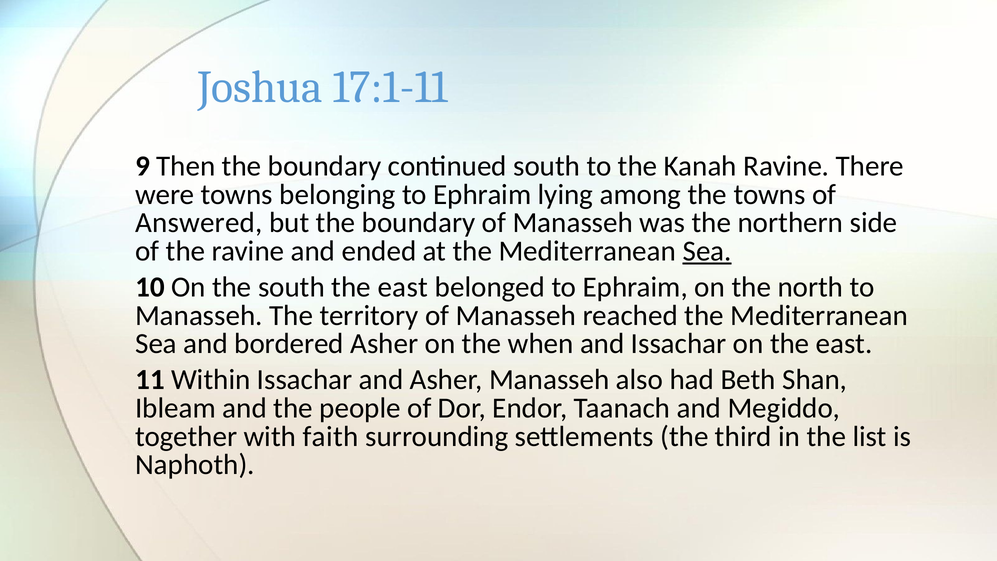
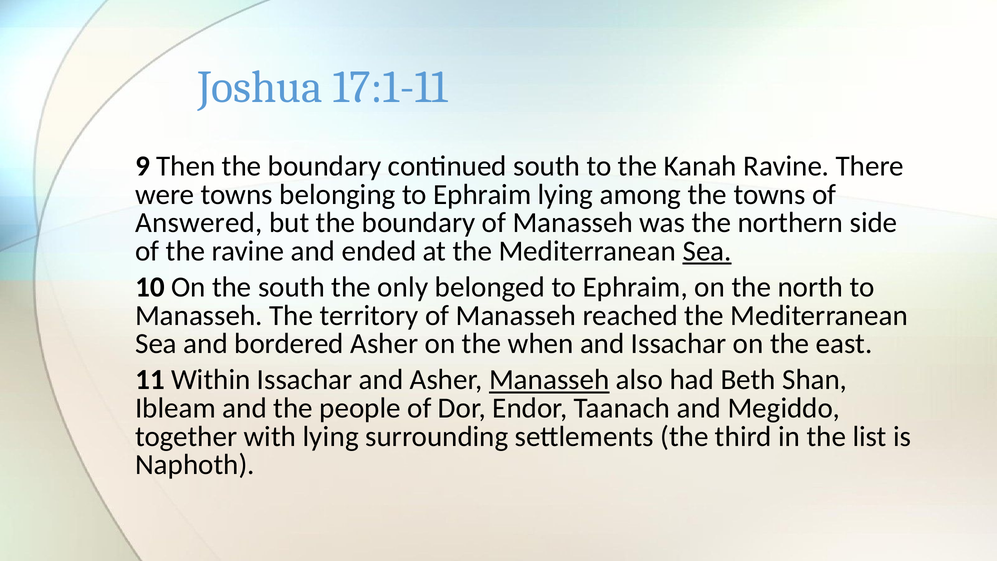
south the east: east -> only (403, 287)
Manasseh underline: none -> present (549, 380)
with faith: faith -> lying (331, 436)
